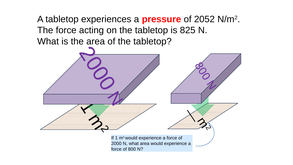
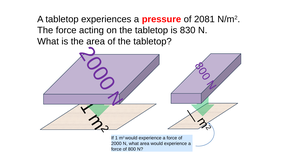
2052: 2052 -> 2081 (204, 19)
825: 825 -> 830 (188, 30)
